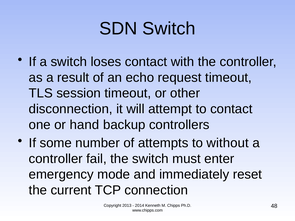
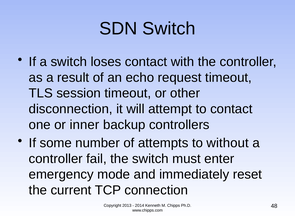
hand: hand -> inner (84, 125)
